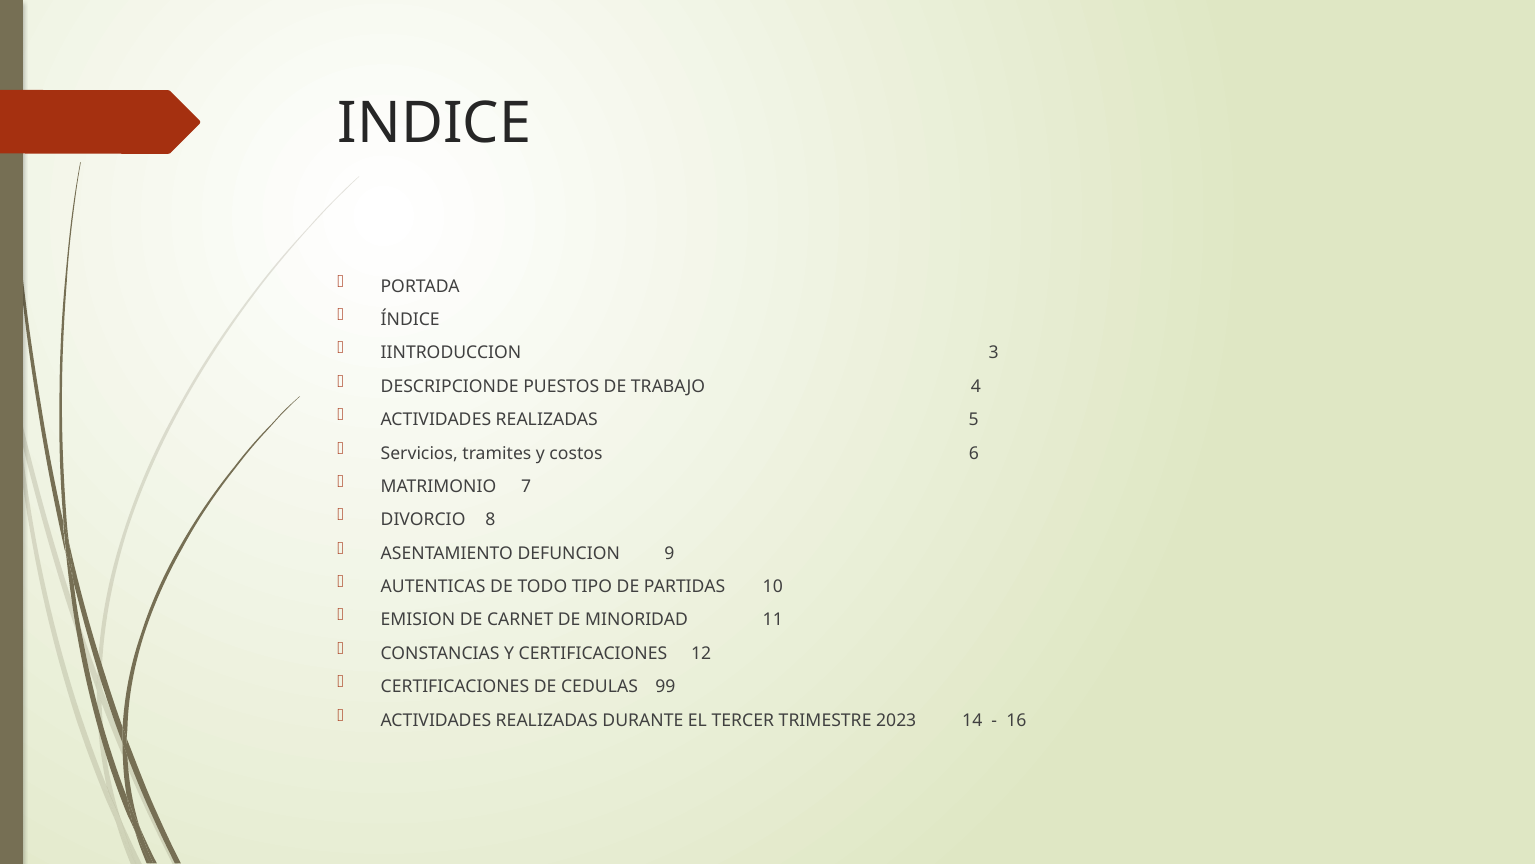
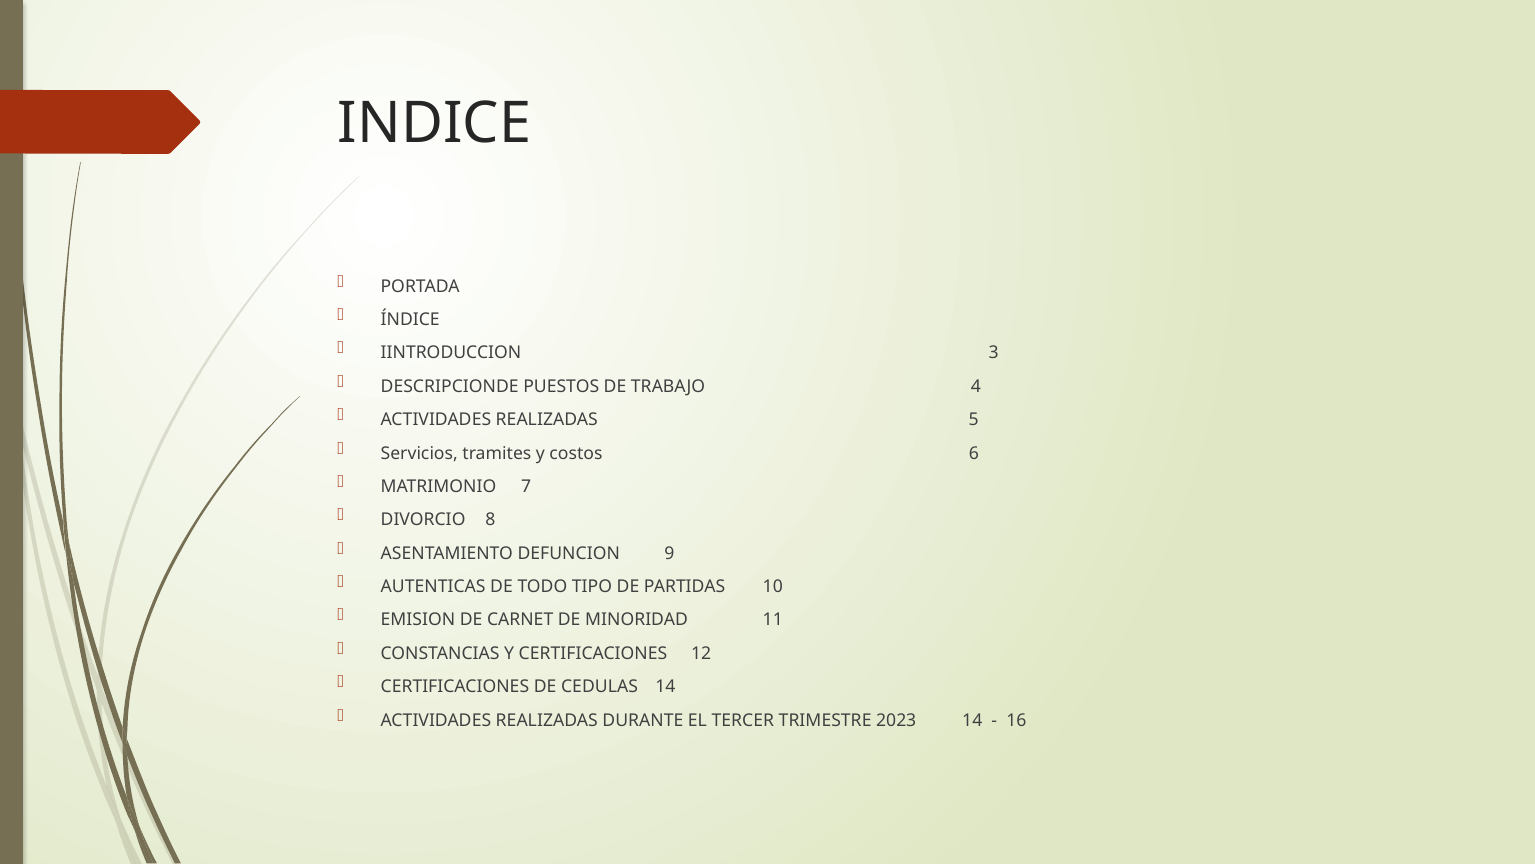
CEDULAS 99: 99 -> 14 (665, 686)
